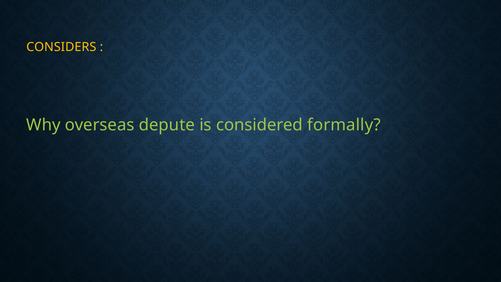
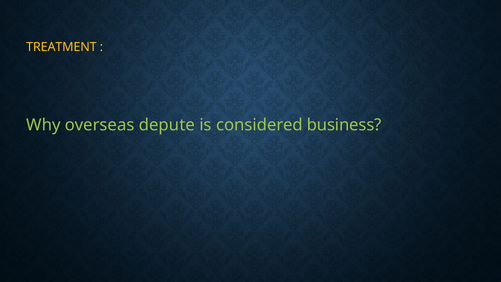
CONSIDERS: CONSIDERS -> TREATMENT (61, 47)
formally: formally -> business (344, 125)
